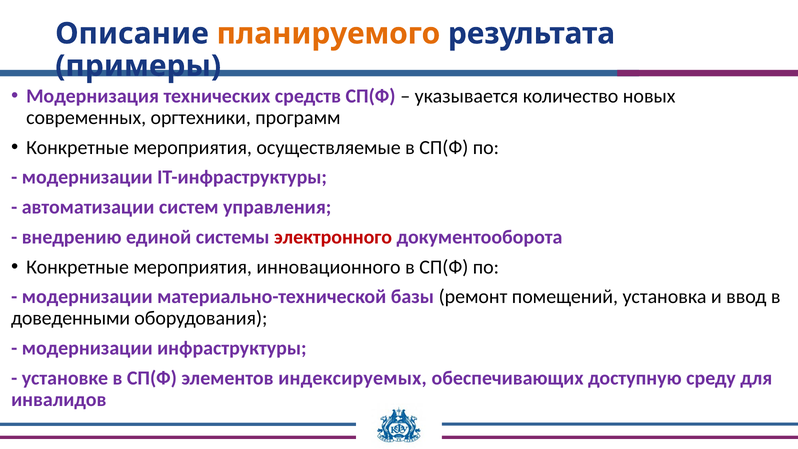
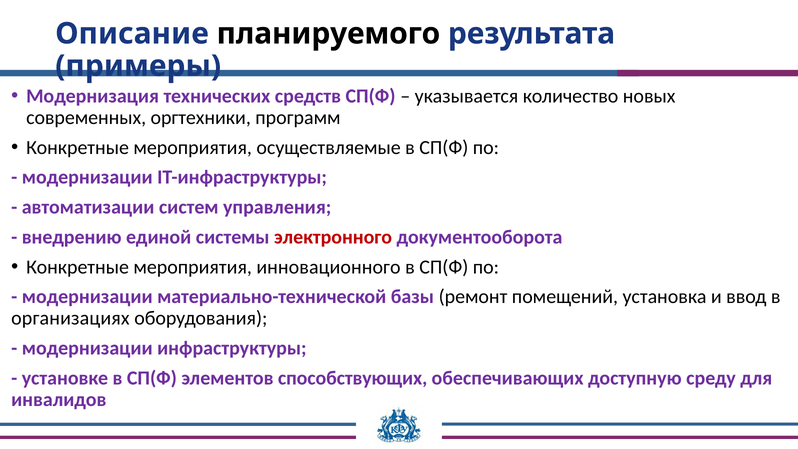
планируемого colour: orange -> black (328, 34)
доведенными: доведенными -> организациях (70, 318)
индексируемых: индексируемых -> способствующих (353, 378)
